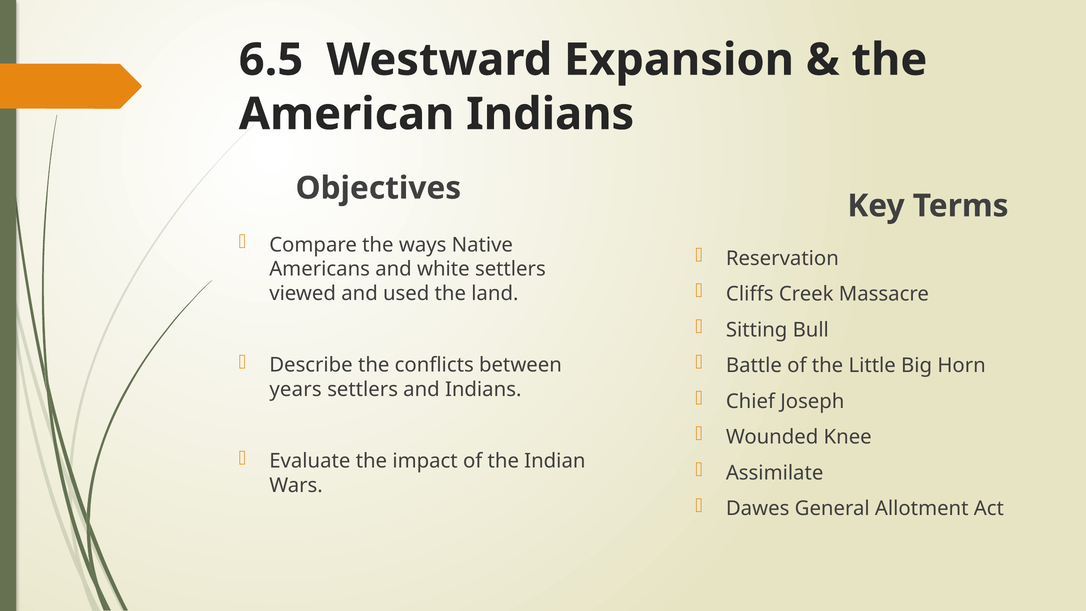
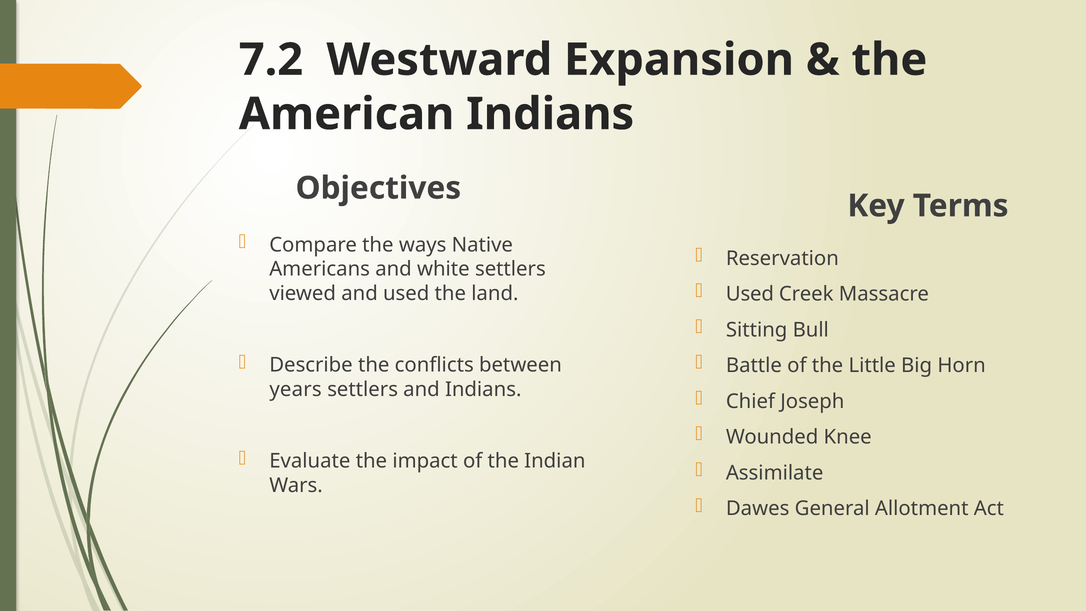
6.5: 6.5 -> 7.2 (271, 60)
Cliffs: Cliffs -> Used (750, 294)
